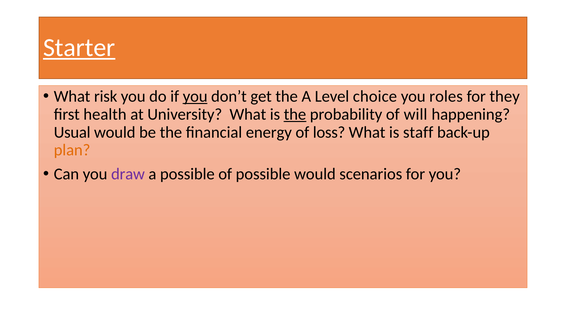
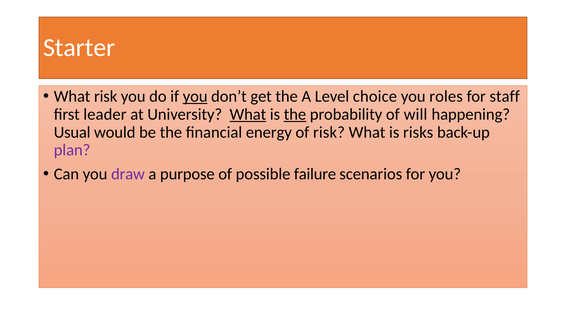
Starter underline: present -> none (79, 48)
they: they -> staff (505, 96)
health: health -> leader (105, 114)
What underline: none -> present (248, 114)
of loss: loss -> risk (329, 132)
staff: staff -> risks (418, 132)
plan colour: orange -> purple (72, 150)
a possible: possible -> purpose (187, 174)
possible would: would -> failure (315, 174)
